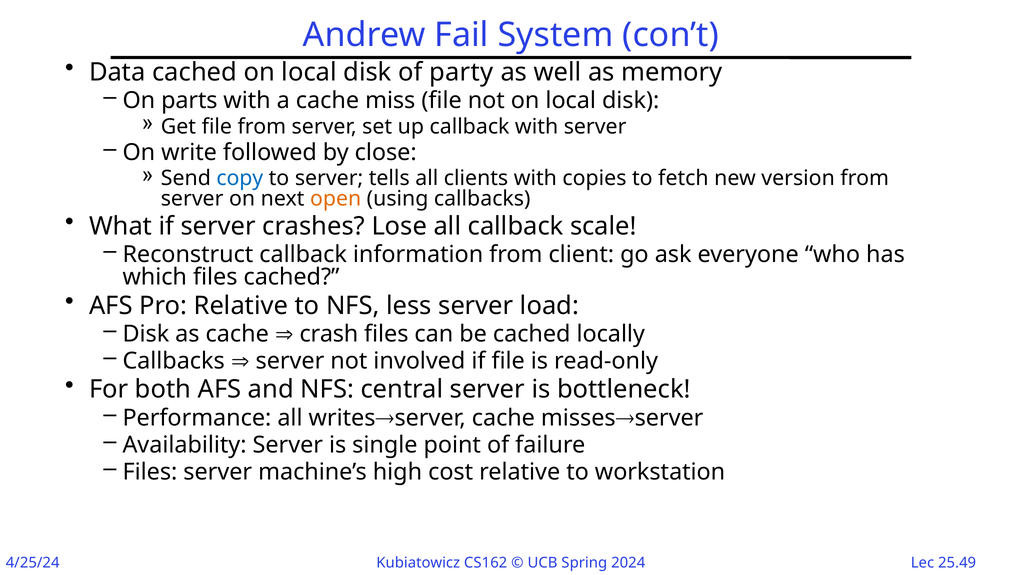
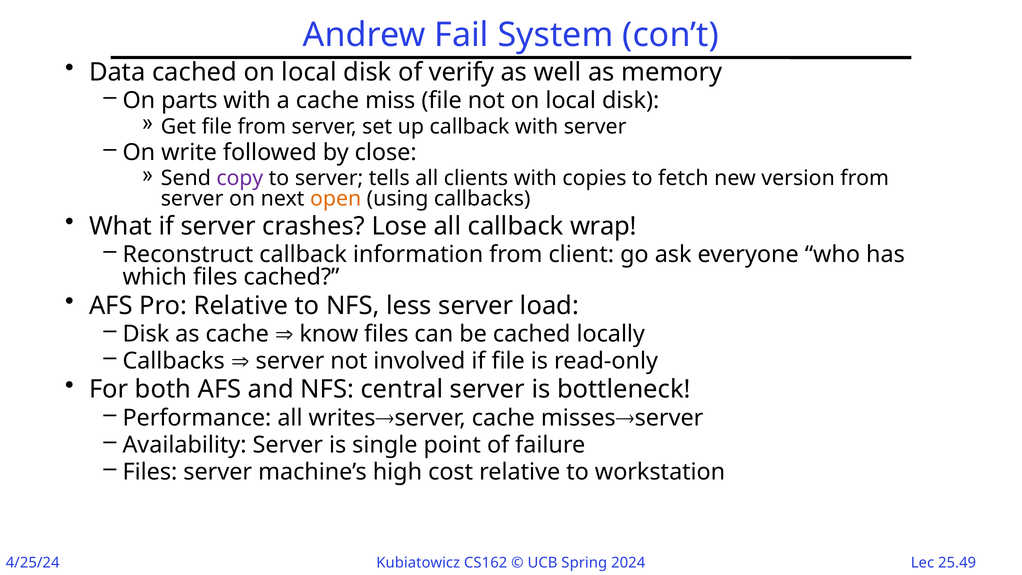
party: party -> verify (462, 72)
copy colour: blue -> purple (240, 178)
scale: scale -> wrap (603, 226)
crash: crash -> know (329, 334)
